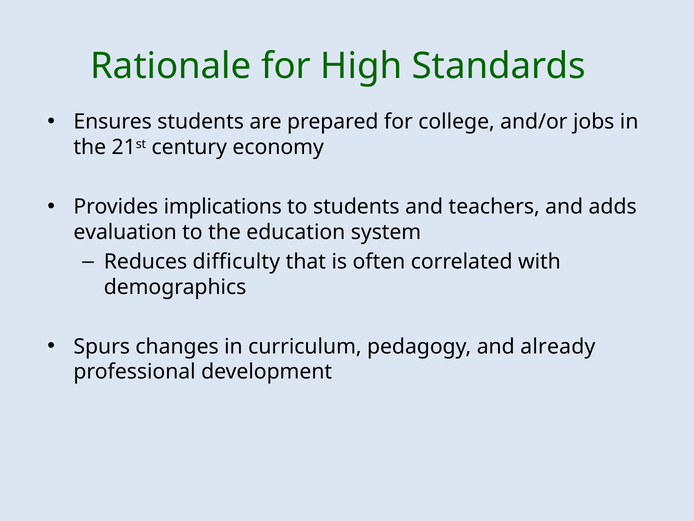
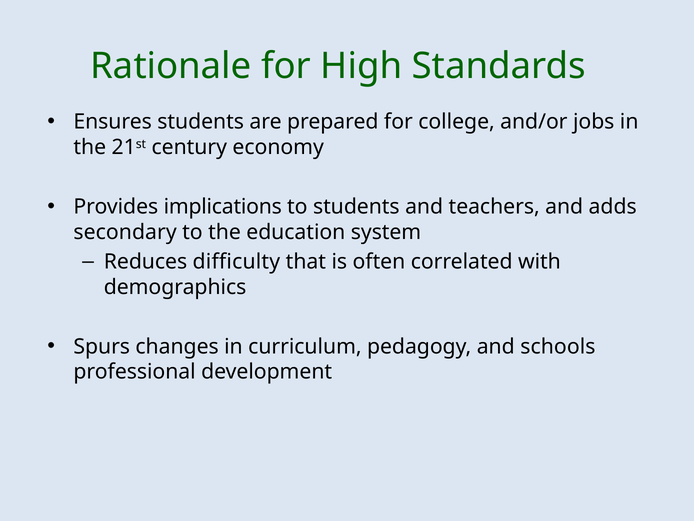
evaluation: evaluation -> secondary (125, 232)
already: already -> schools (558, 346)
